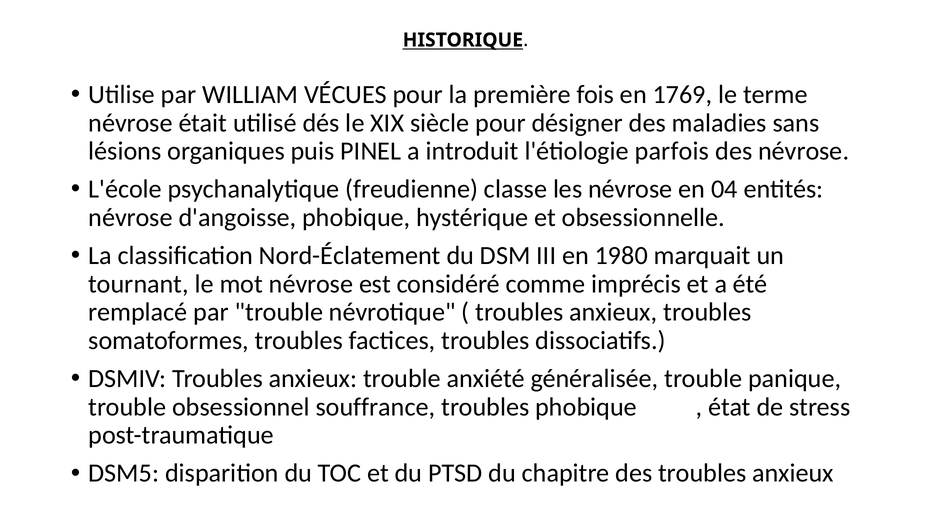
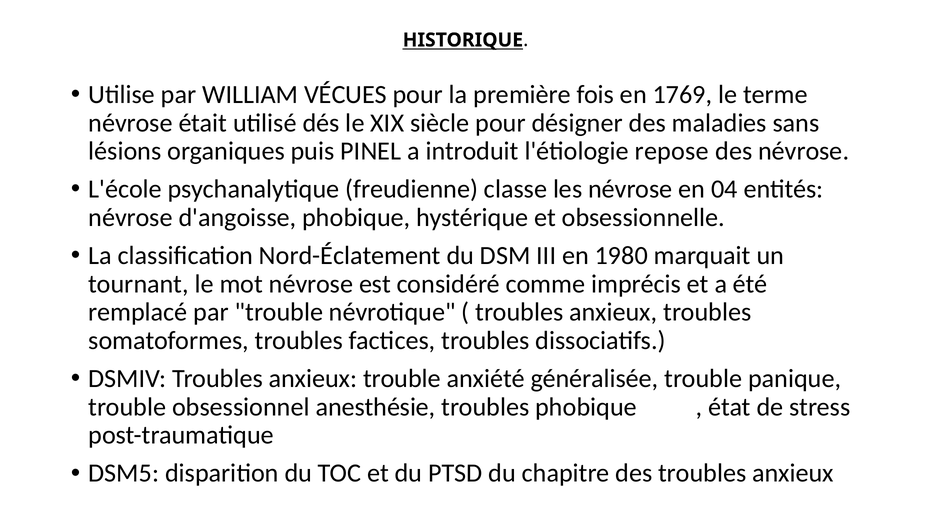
parfois: parfois -> repose (672, 151)
souffrance: souffrance -> anesthésie (375, 407)
